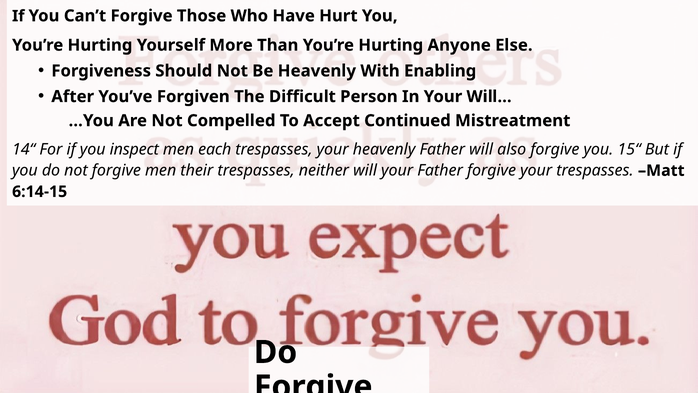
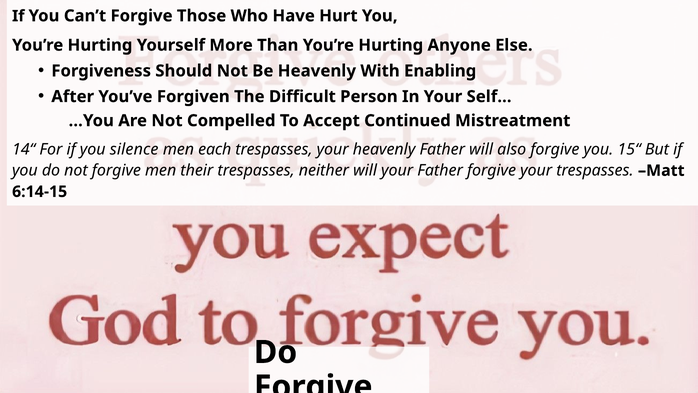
Will…: Will… -> Self… (489, 97)
inspect: inspect -> silence (134, 149)
